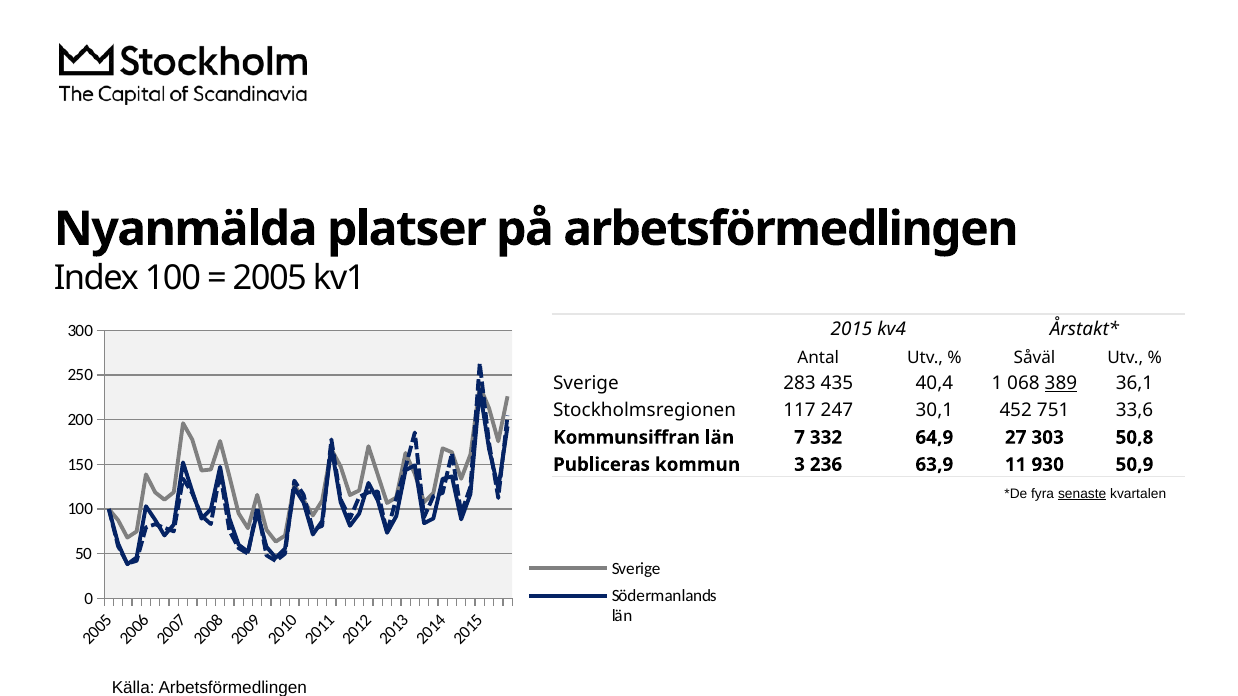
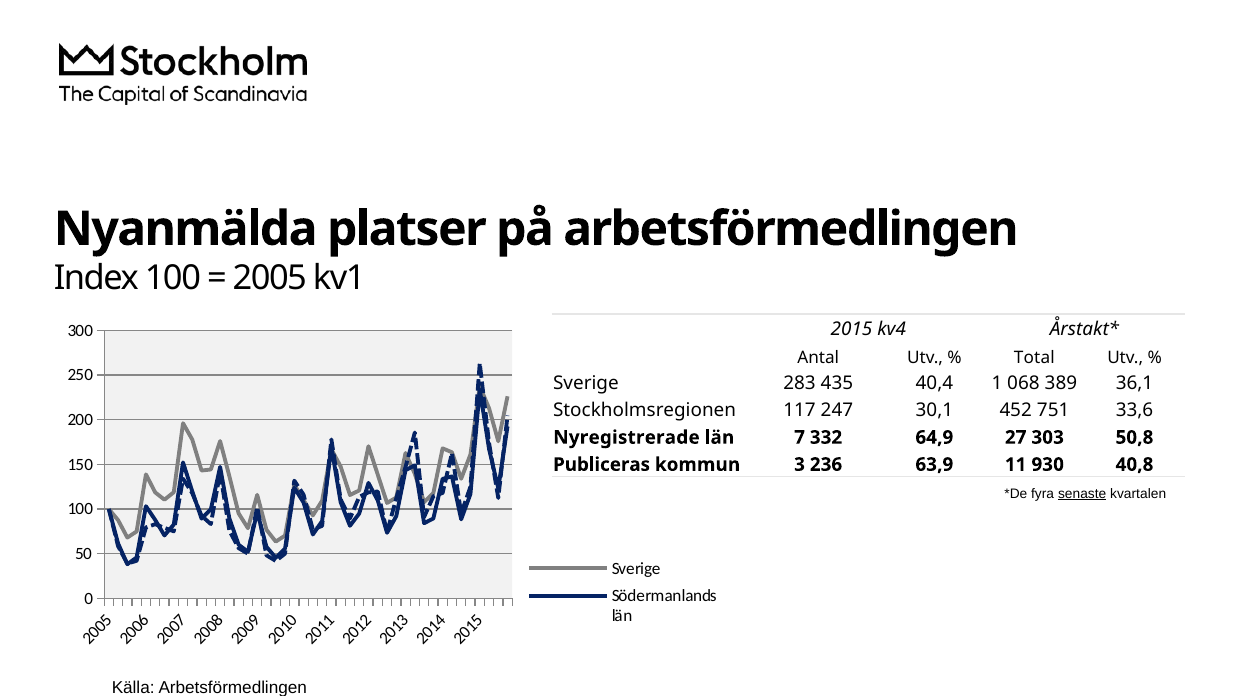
Såväl: Såväl -> Total (1034, 358)
389 underline: present -> none (1061, 384)
Kommunsiffran: Kommunsiffran -> Nyregistrerade (626, 438)
50,9: 50,9 -> 40,8 (1134, 465)
